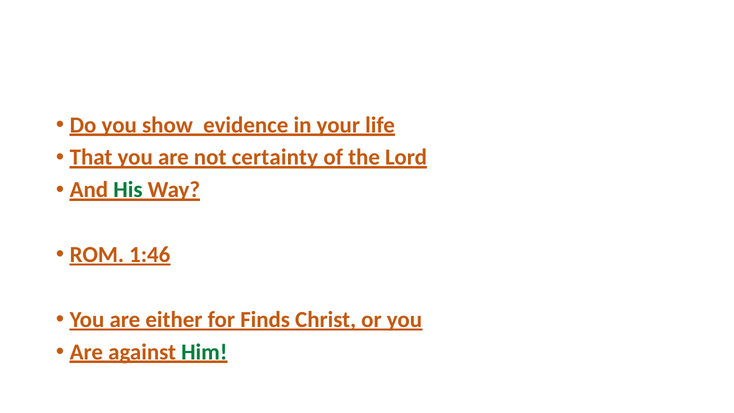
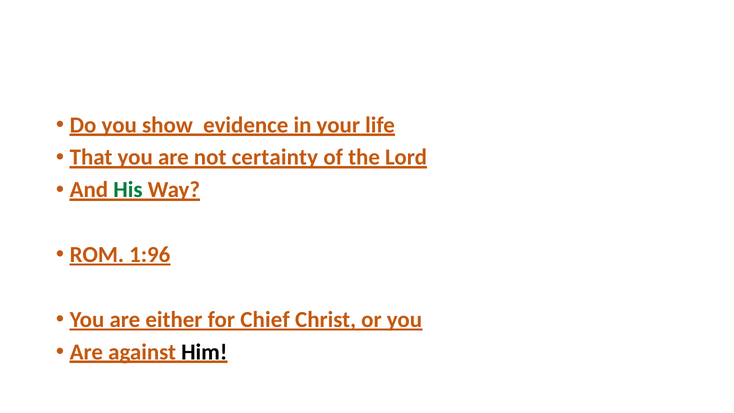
1:46: 1:46 -> 1:96 (150, 255)
Finds: Finds -> Chief (265, 319)
Him colour: green -> black (204, 352)
